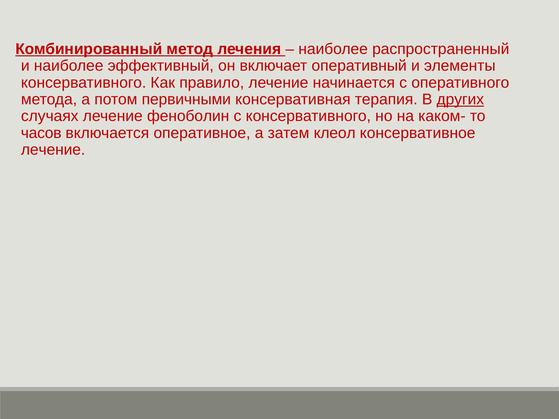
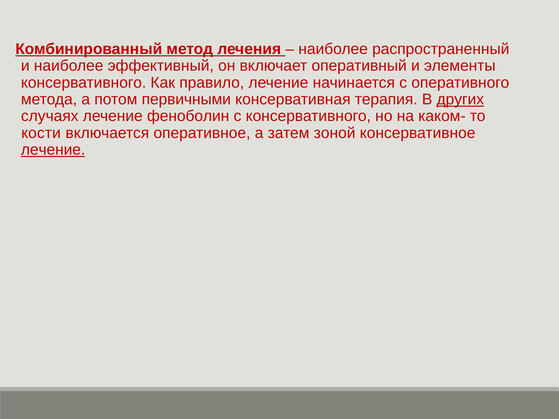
часов: часов -> кости (41, 133)
клеол: клеол -> зоной (335, 133)
лечение underline: none -> present (53, 150)
